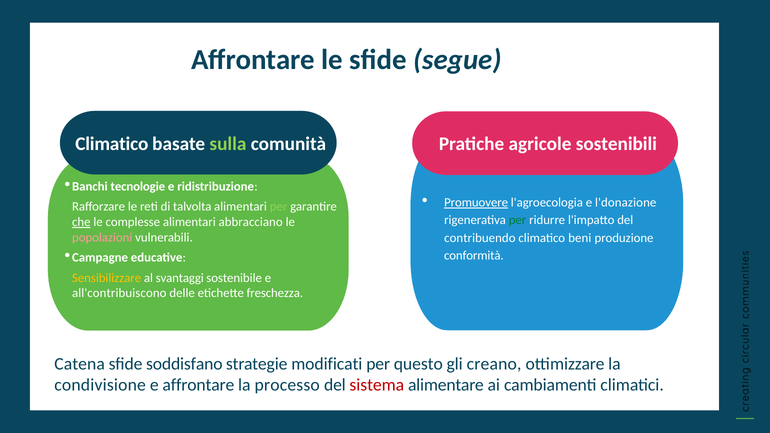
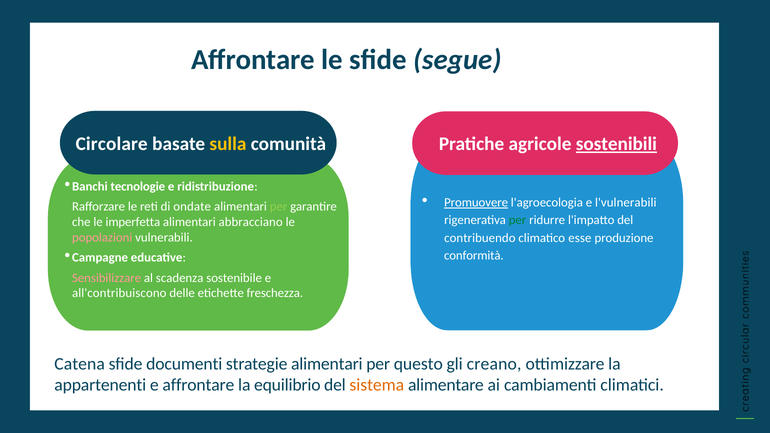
Climatico: Climatico -> Circolare (112, 144)
sulla colour: light green -> yellow (228, 144)
sostenibili underline: none -> present (616, 144)
l'donazione: l'donazione -> l'vulnerabili (626, 203)
talvolta: talvolta -> ondate (192, 207)
che underline: present -> none (81, 222)
complesse: complesse -> imperfetta (133, 222)
beni: beni -> esse (580, 238)
Sensibilizzare colour: yellow -> pink (107, 278)
svantaggi: svantaggi -> scadenza (180, 278)
soddisfano: soddisfano -> documenti (184, 364)
strategie modificati: modificati -> alimentari (327, 364)
condivisione: condivisione -> appartenenti (100, 385)
processo: processo -> equilibrio (287, 385)
sistema colour: red -> orange (377, 385)
